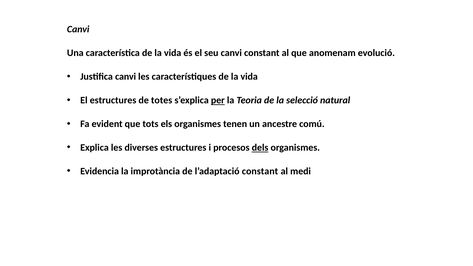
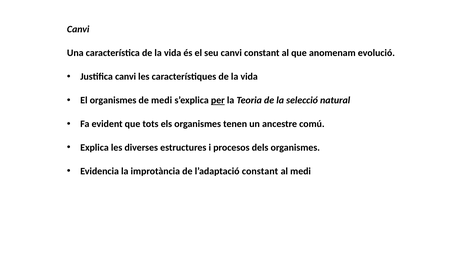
El estructures: estructures -> organismes (113, 100)
de totes: totes -> medi (162, 100)
dels underline: present -> none (260, 148)
